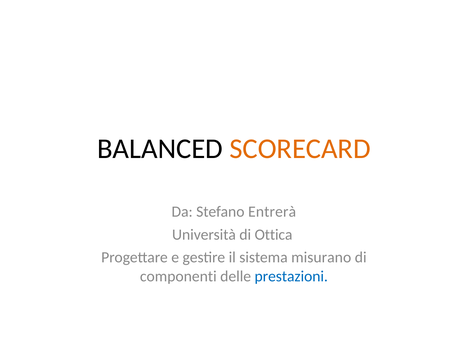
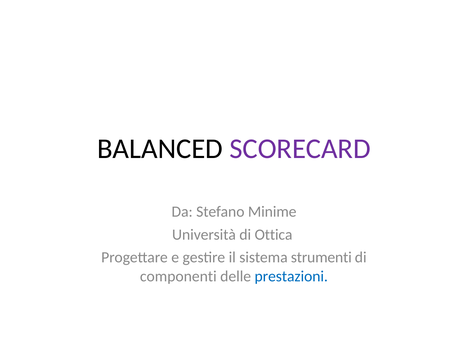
SCORECARD colour: orange -> purple (300, 149)
Entrerà: Entrerà -> Minime (272, 212)
misurano: misurano -> strumenti (321, 257)
